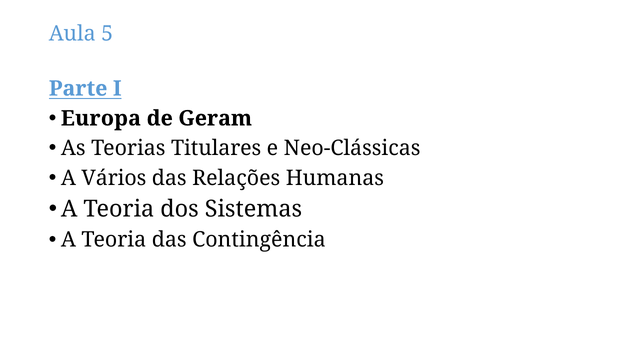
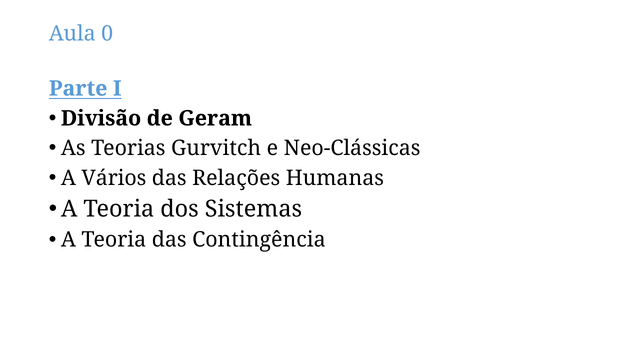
5: 5 -> 0 (107, 33)
Europa: Europa -> Divisão (101, 118)
Titulares: Titulares -> Gurvitch (216, 148)
